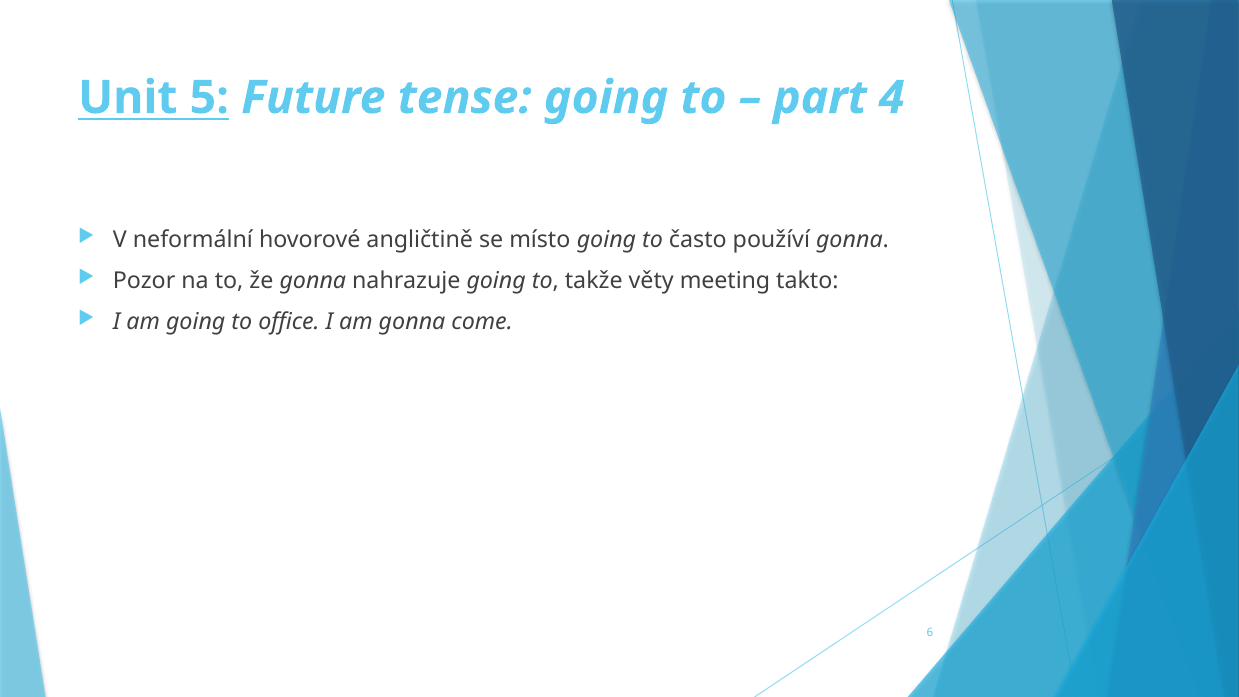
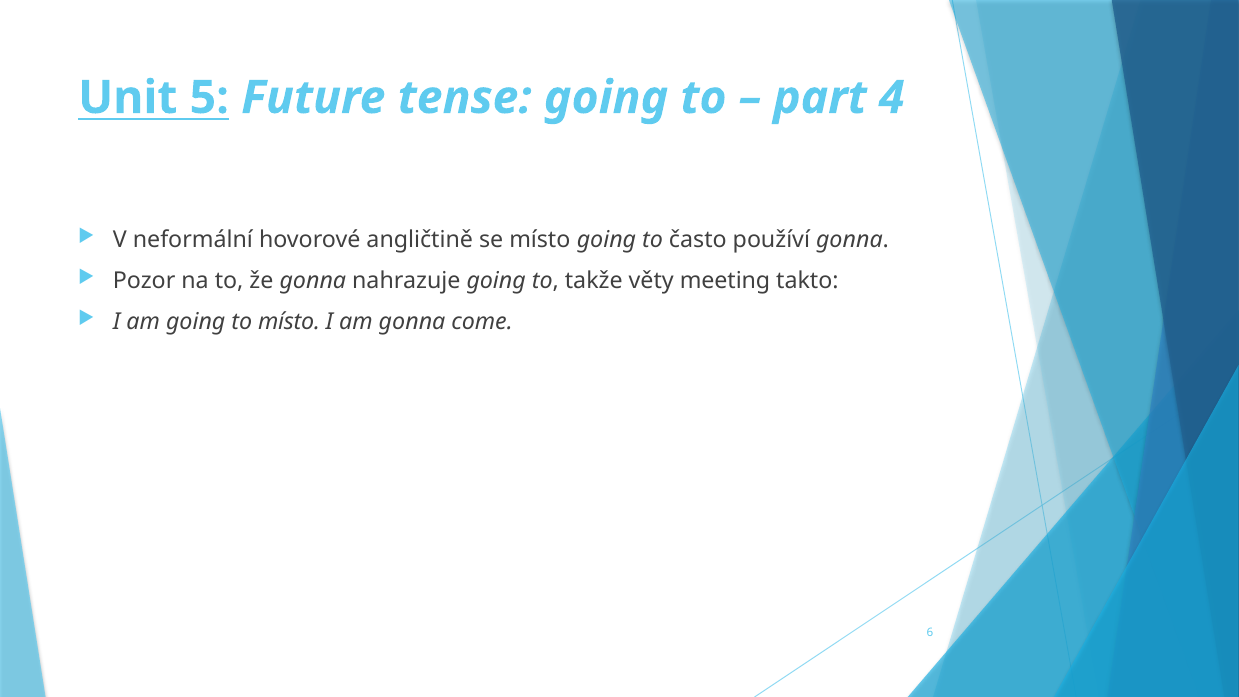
to office: office -> místo (289, 321)
